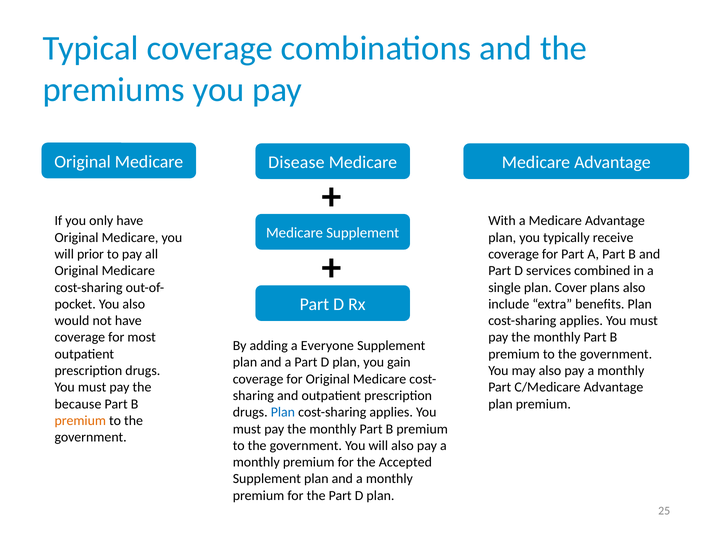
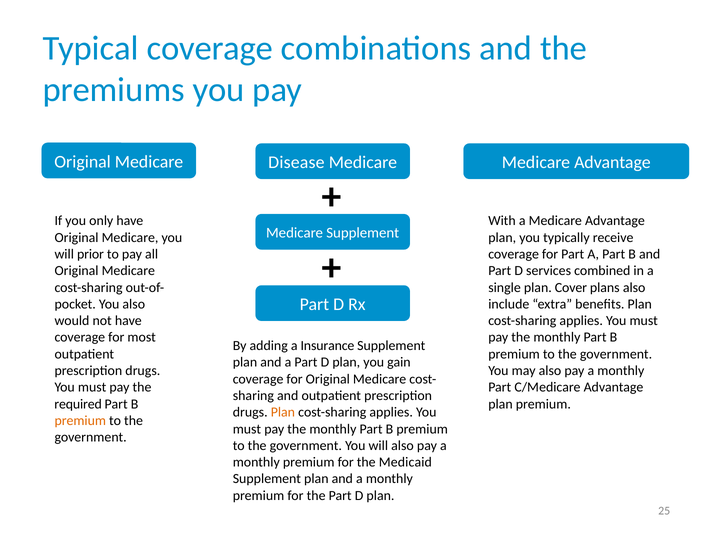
Everyone: Everyone -> Insurance (327, 345)
because: because -> required (78, 404)
Plan colour: blue -> orange (283, 412)
Accepted: Accepted -> Medicaid (405, 462)
